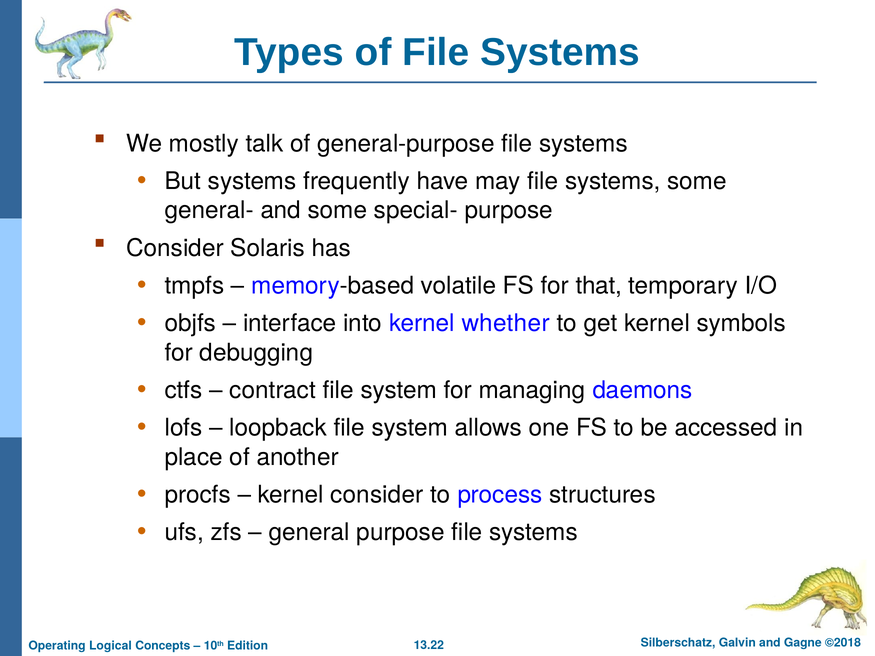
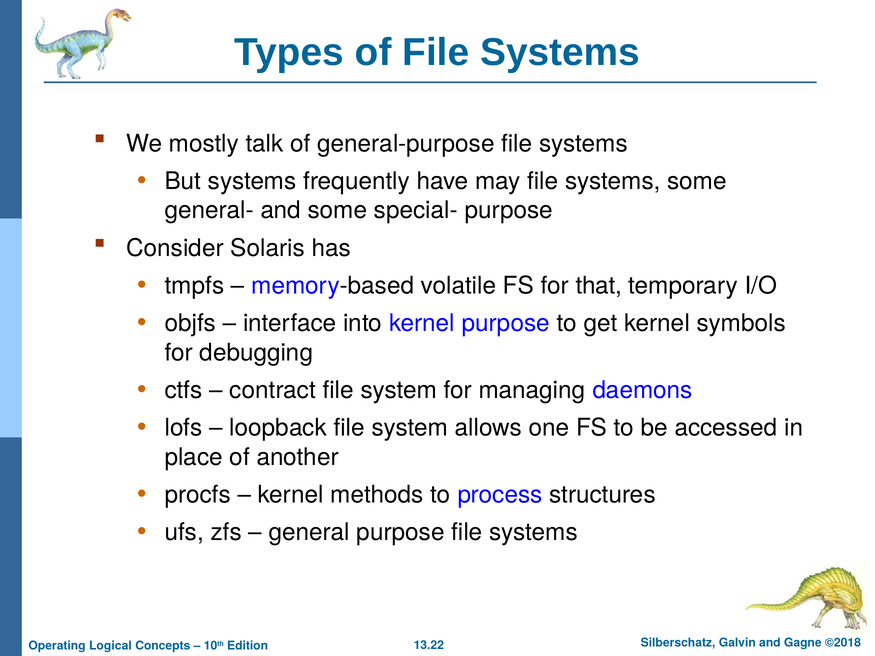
kernel whether: whether -> purpose (506, 324)
kernel consider: consider -> methods (377, 495)
